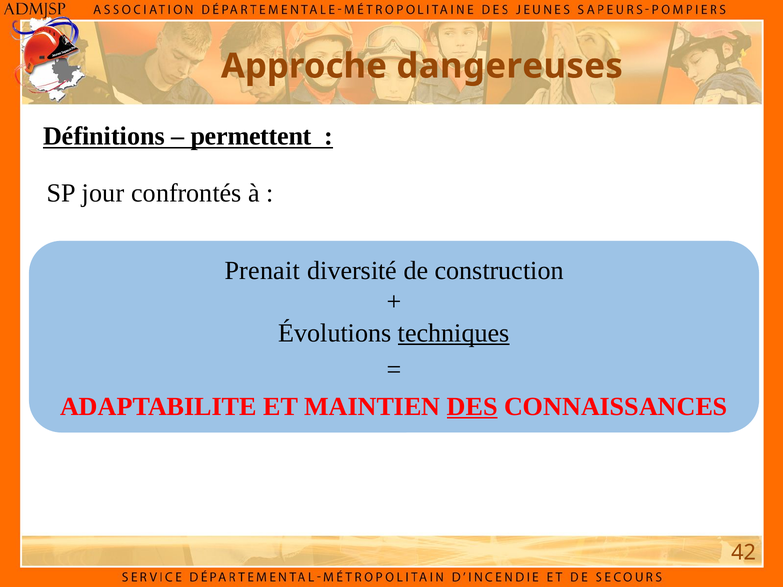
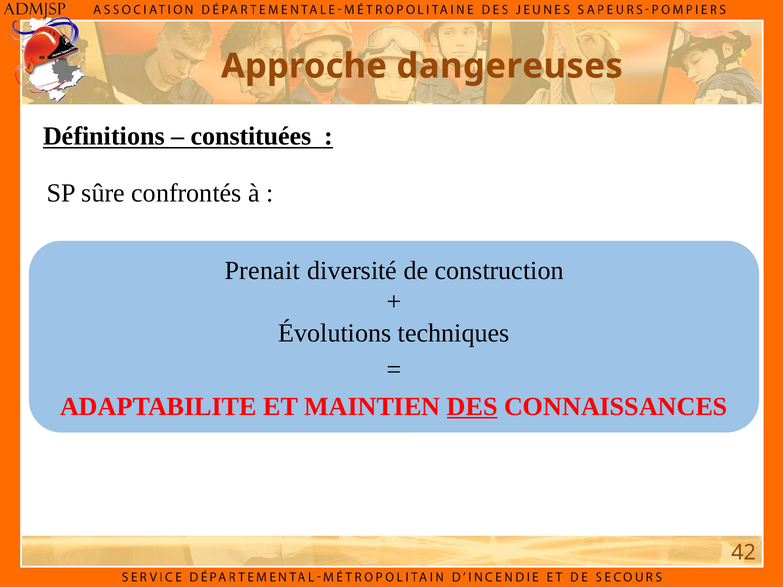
permettent: permettent -> constituées (251, 136)
jour: jour -> sûre (103, 193)
techniques underline: present -> none (454, 333)
